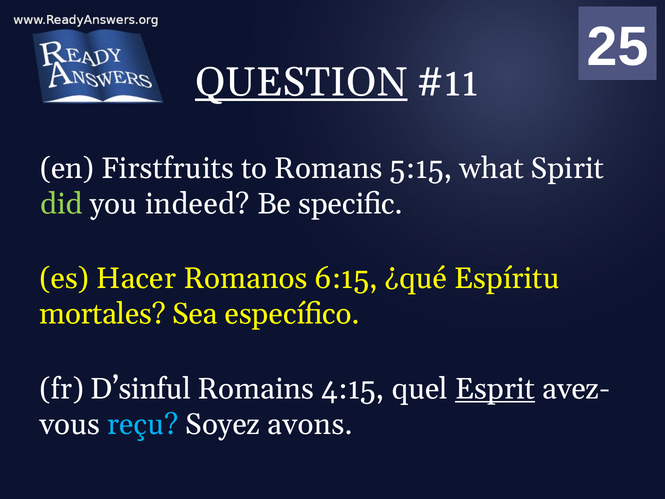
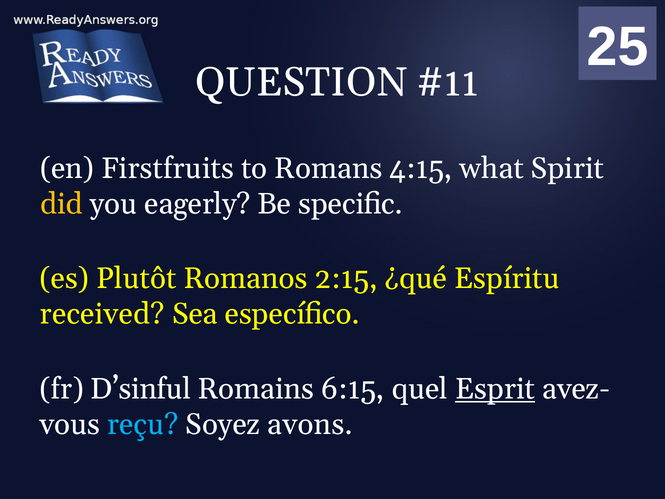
QUESTION underline: present -> none (301, 82)
5:15: 5:15 -> 4:15 (421, 168)
did colour: light green -> yellow (61, 204)
indeed: indeed -> eagerly (198, 204)
Hacer: Hacer -> Plutôt (136, 278)
6:15: 6:15 -> 2:15 (346, 278)
mortales: mortales -> received (102, 314)
4:15: 4:15 -> 6:15 (353, 389)
